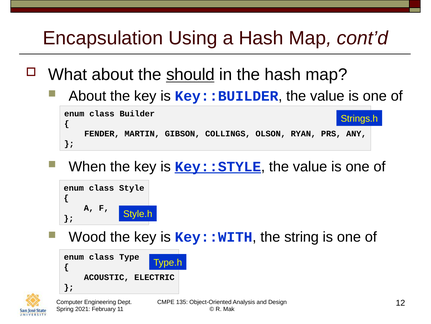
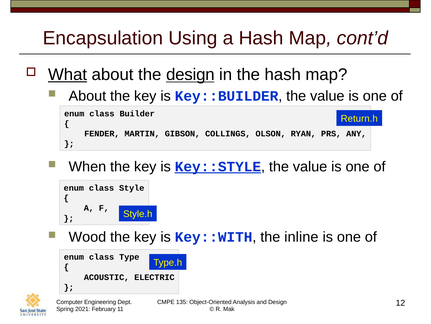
What underline: none -> present (68, 74)
the should: should -> design (190, 74)
Strings.h: Strings.h -> Return.h (359, 118)
string: string -> inline (301, 237)
